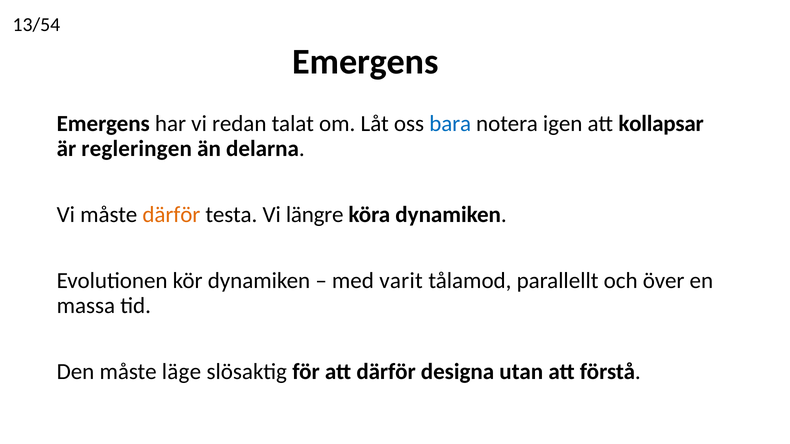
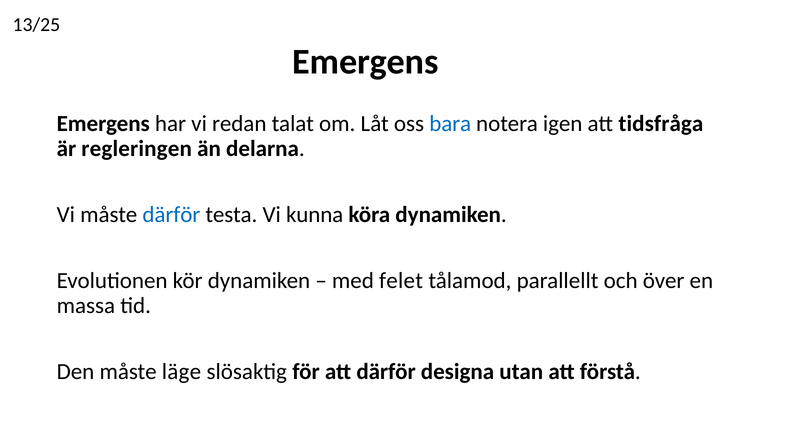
13/54: 13/54 -> 13/25 (36, 25)
kollapsar: kollapsar -> tidsfråga (661, 124)
därför colour: orange -> blue (171, 215)
längre: längre -> kunna (315, 215)
varit: varit -> felet (401, 281)
